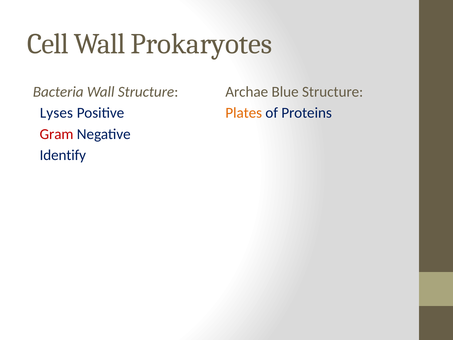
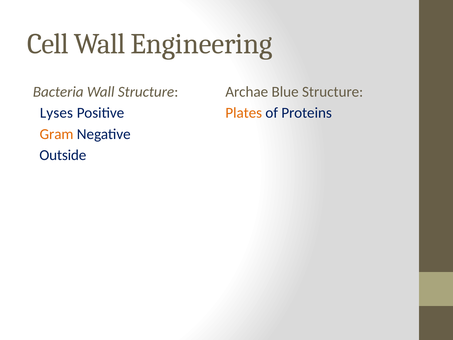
Prokaryotes: Prokaryotes -> Engineering (201, 44)
Gram colour: red -> orange (57, 134)
Identify: Identify -> Outside (63, 155)
